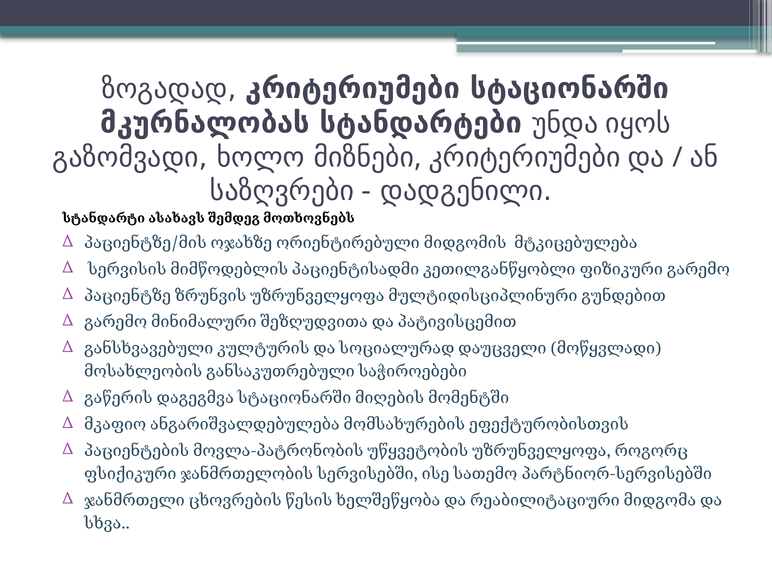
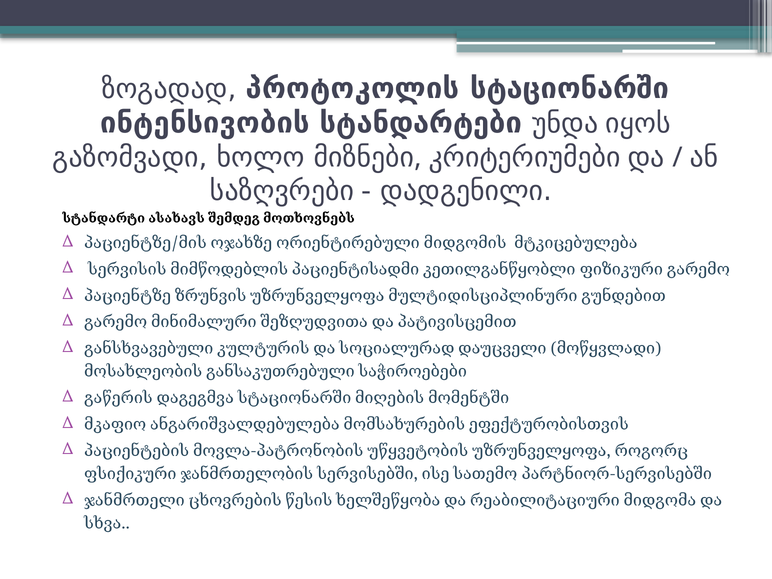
ზოგადად კრიტერიუმები: კრიტერიუმები -> პროტოკოლის (353, 89)
მკურნალობას: მკურნალობას -> ინტენსივობის (205, 123)
